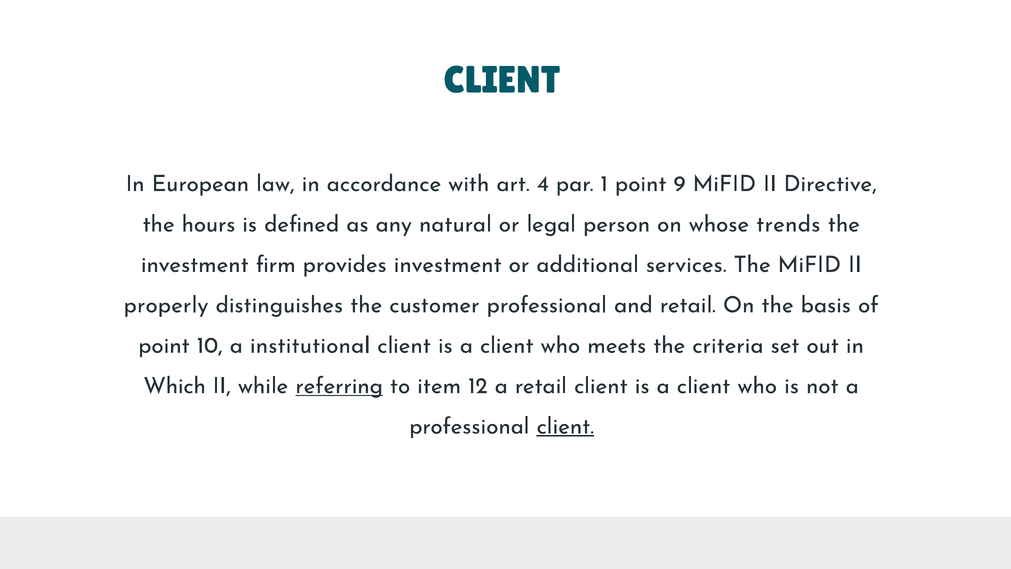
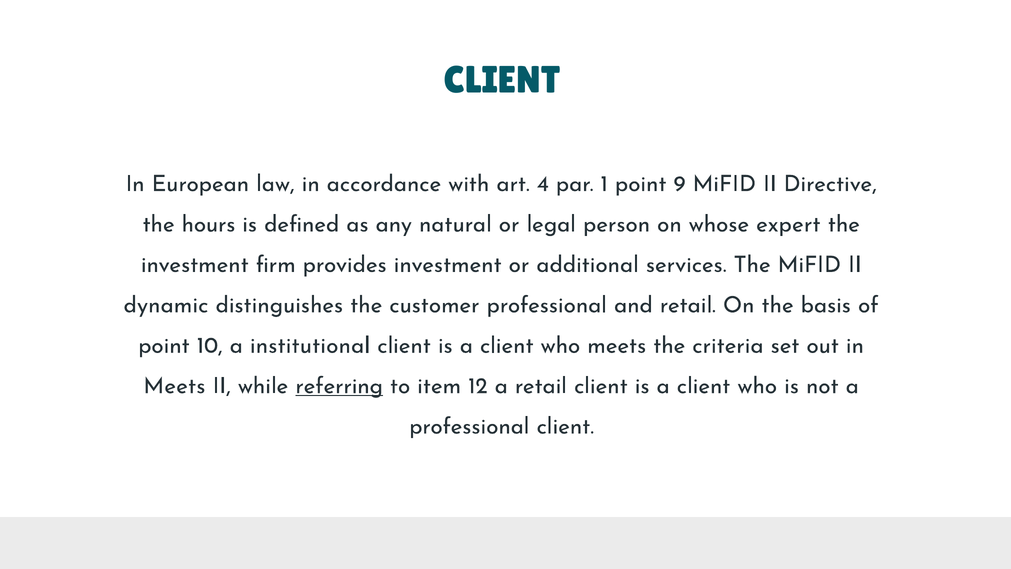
trends: trends -> expert (788, 224)
properly: properly -> dynamic (166, 305)
Which: Which -> Meets (174, 386)
client underline: present -> none (565, 426)
